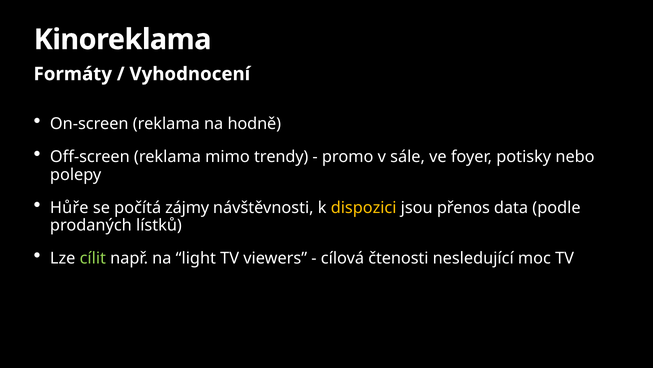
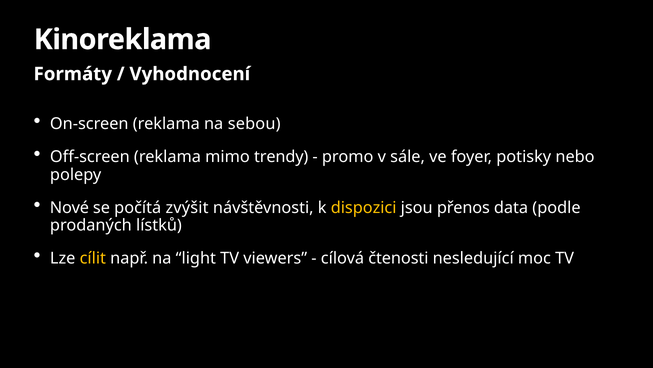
hodně: hodně -> sebou (254, 124)
Hůře: Hůře -> Nové (69, 207)
zájmy: zájmy -> zvýšit (187, 207)
cílit colour: light green -> yellow (93, 258)
